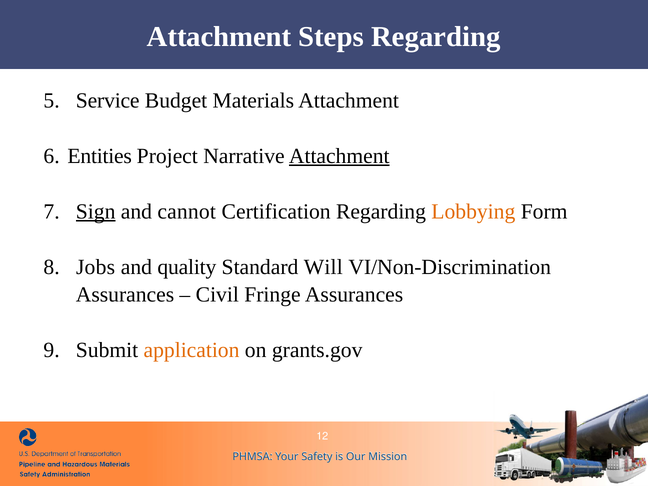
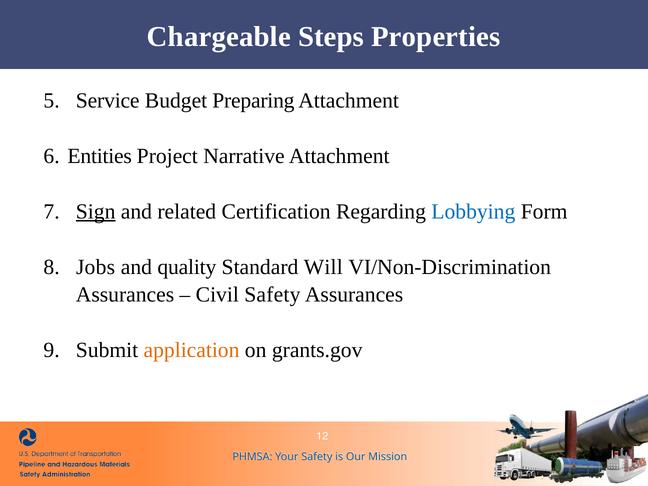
Attachment: Attachment -> Chargeable (219, 37)
Steps Regarding: Regarding -> Properties (436, 37)
Materials: Materials -> Preparing (253, 101)
Attachment underline: present -> none (339, 156)
cannot: cannot -> related (187, 211)
Lobbying colour: orange -> blue (473, 211)
Civil Fringe: Fringe -> Safety (272, 295)
